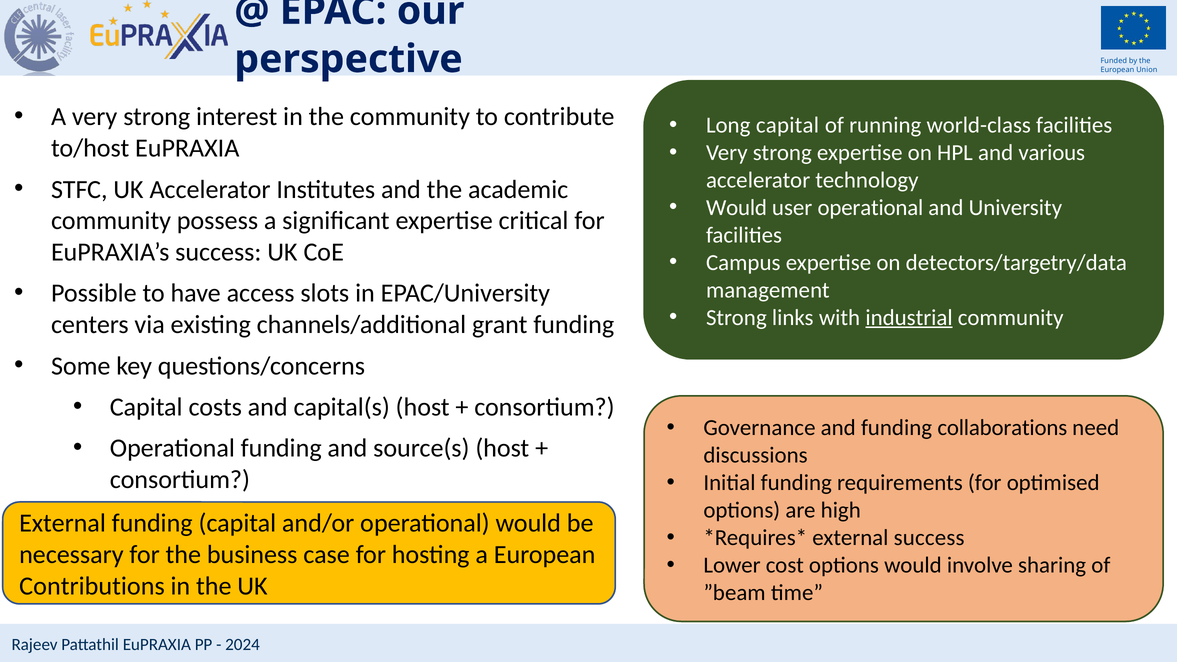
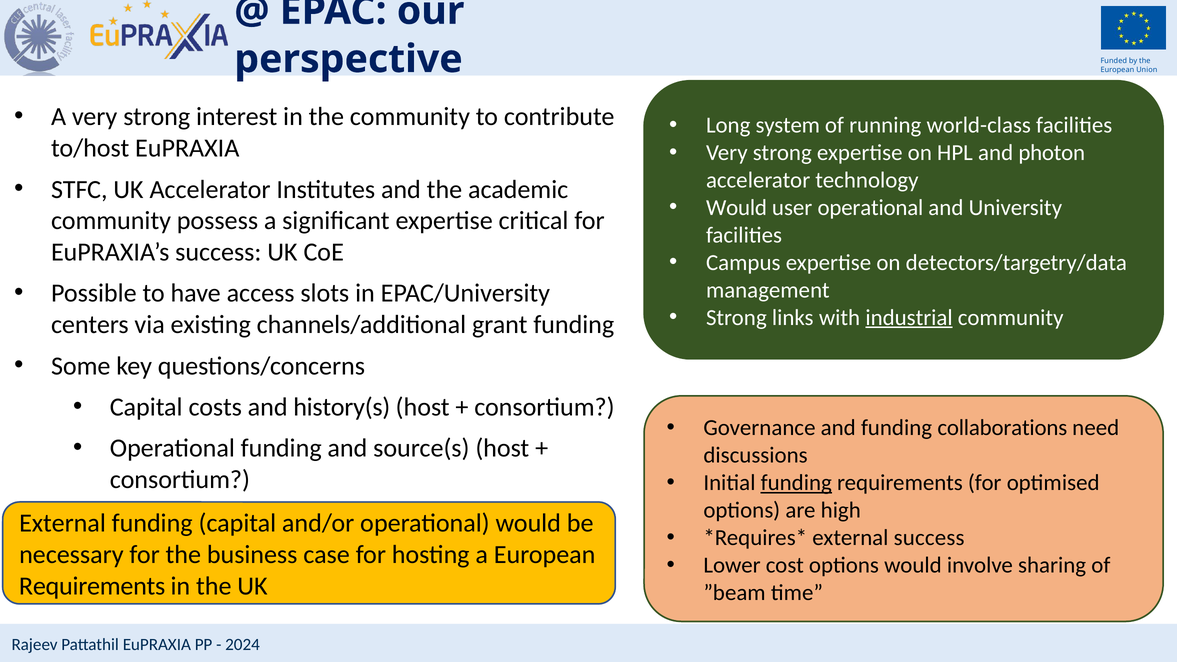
Long capital: capital -> system (788, 125)
various: various -> photon (1052, 153)
capital(s: capital(s -> history(s (342, 407)
funding underline: none -> present (796, 483)
Contributions: Contributions -> Requirements (92, 586)
